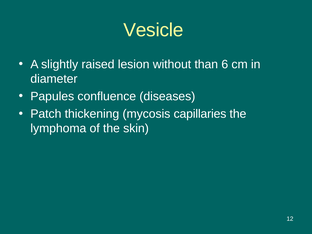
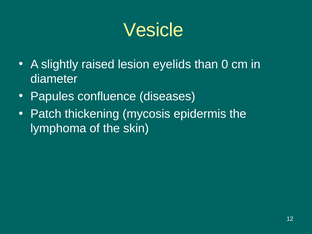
without: without -> eyelids (172, 64)
6: 6 -> 0 (225, 64)
capillaries: capillaries -> epidermis (200, 114)
